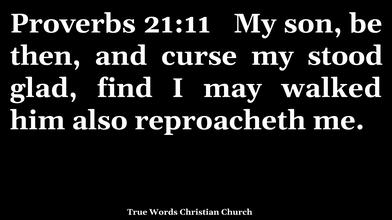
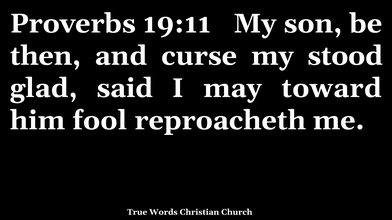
21:11: 21:11 -> 19:11 (177, 24)
find: find -> said (125, 88)
walked: walked -> toward (331, 88)
also: also -> fool (100, 121)
